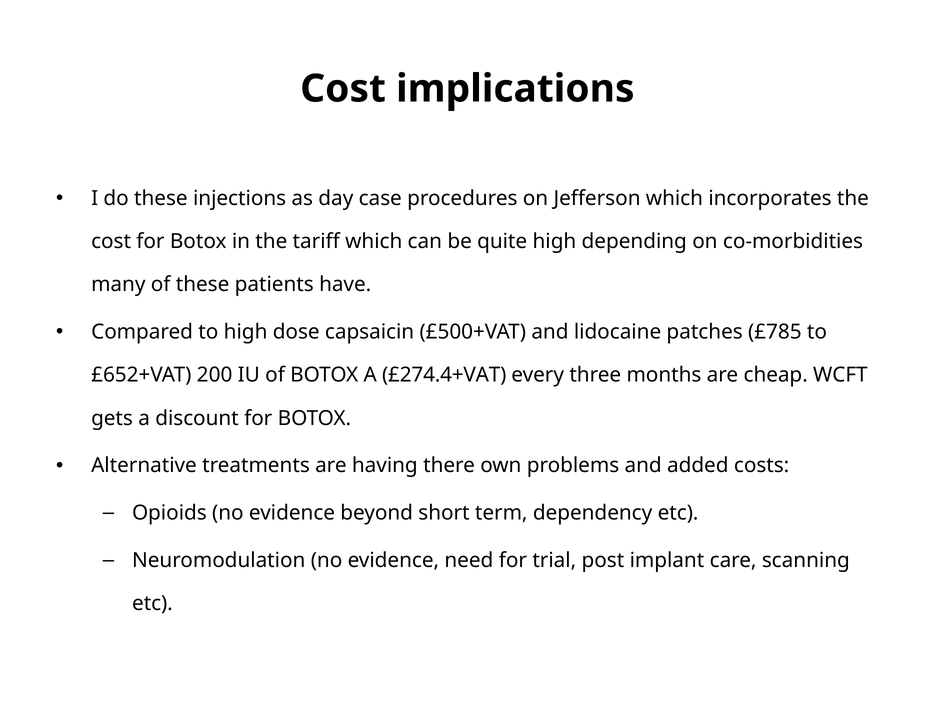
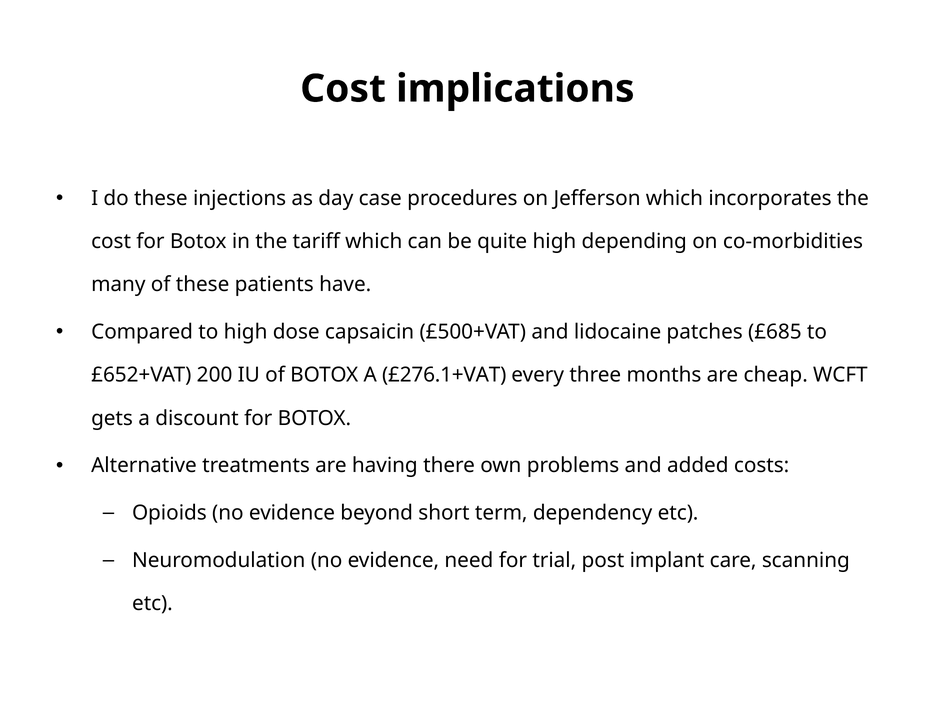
£785: £785 -> £685 (775, 332)
£274.4+VAT: £274.4+VAT -> £276.1+VAT (444, 375)
